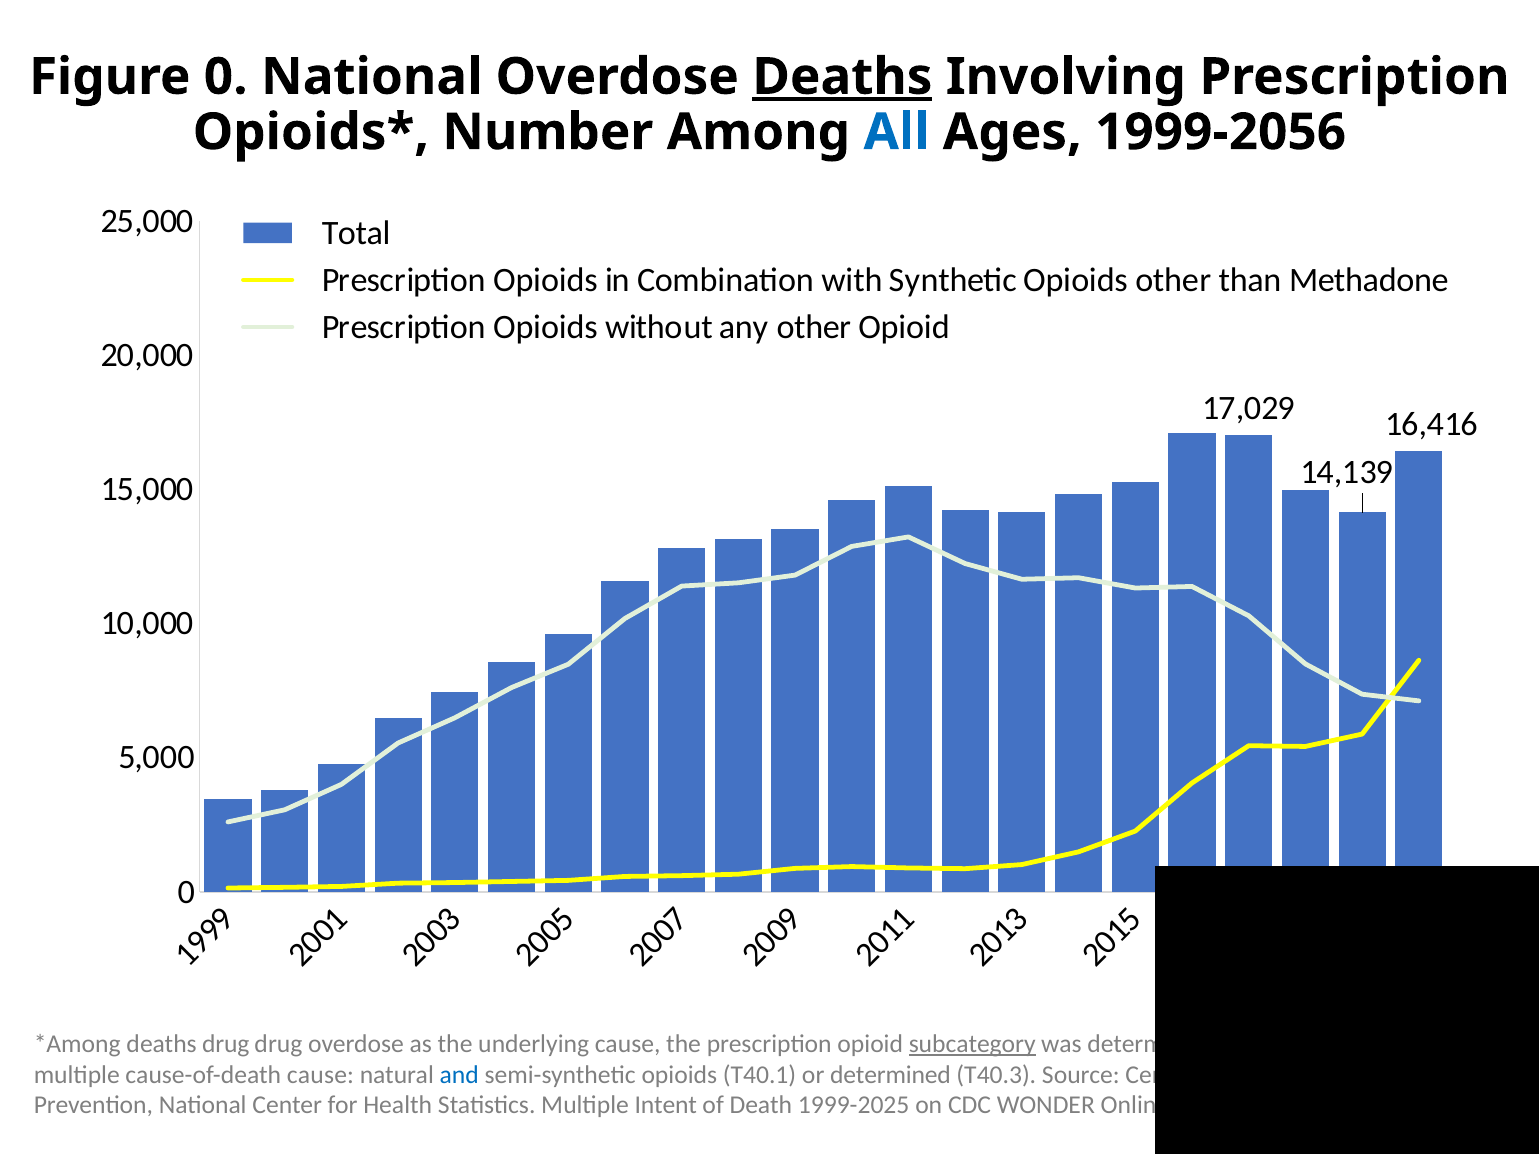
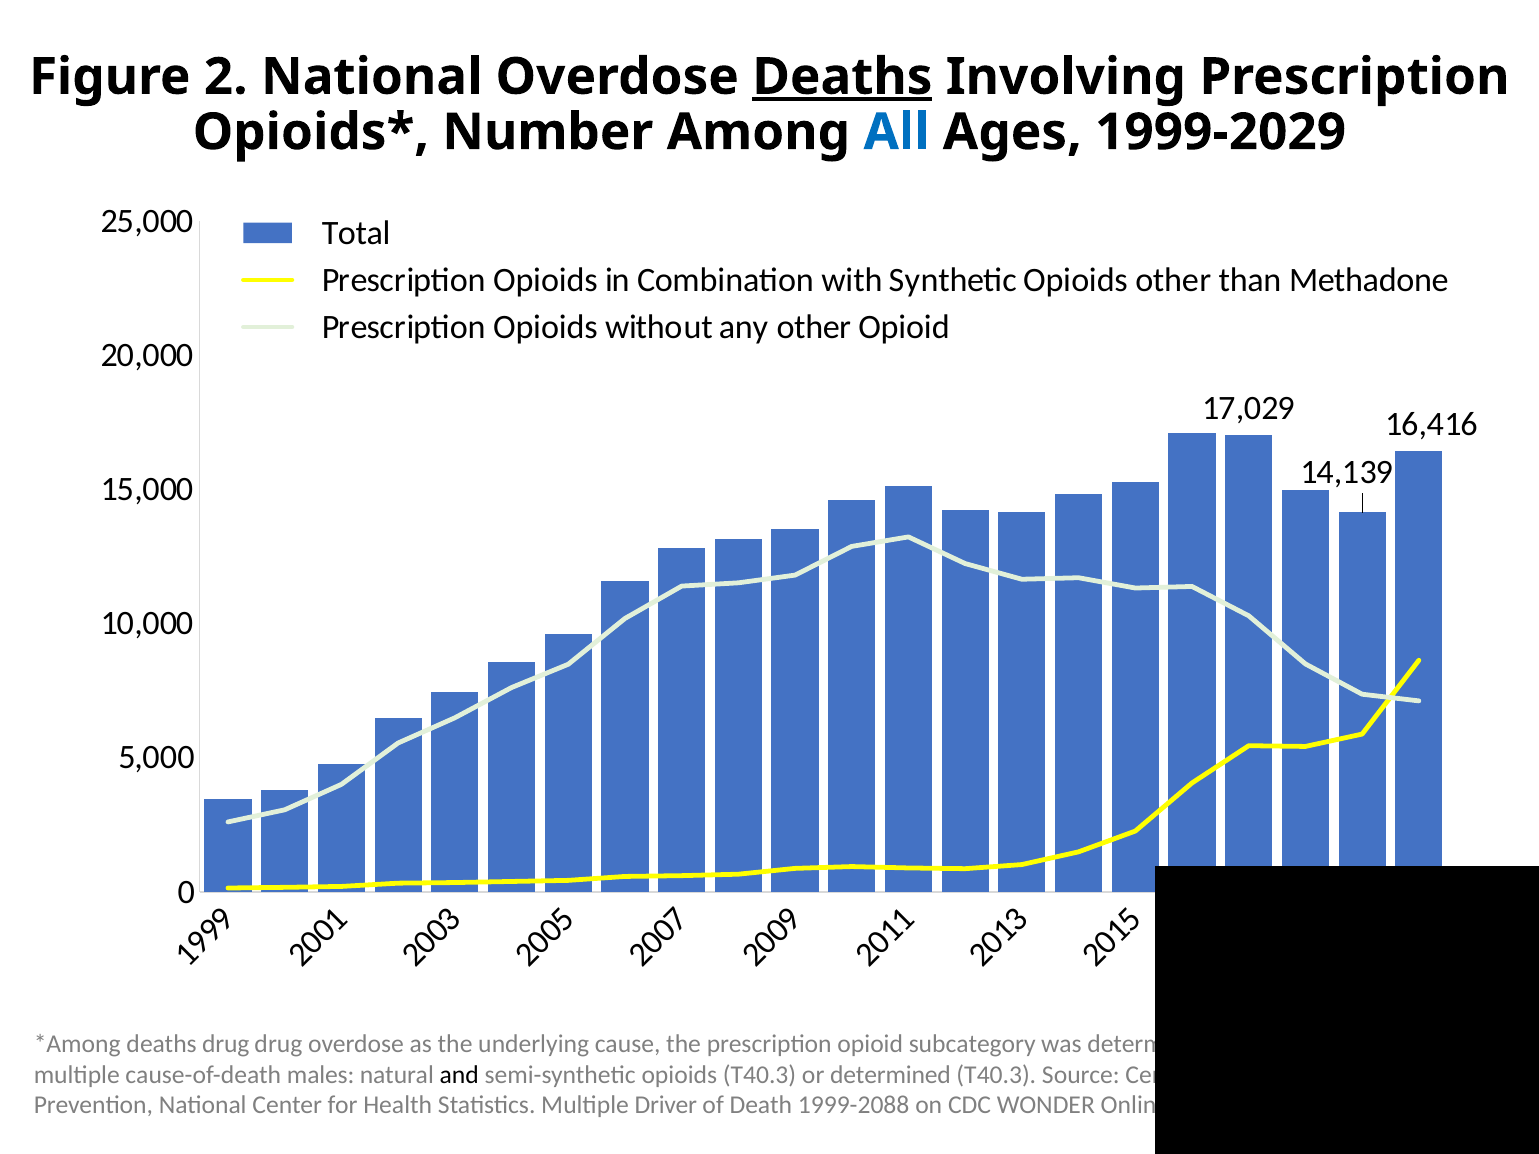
Figure 0: 0 -> 2 (226, 77)
1999-2056: 1999-2056 -> 1999-2029 (1221, 132)
subcategory underline: present -> none (972, 1044)
cause-of-death cause: cause -> males (321, 1075)
and colour: blue -> black (459, 1075)
opioids T40.1: T40.1 -> T40.3 (760, 1075)
Intent: Intent -> Driver (666, 1106)
1999-2025: 1999-2025 -> 1999-2088 (854, 1106)
